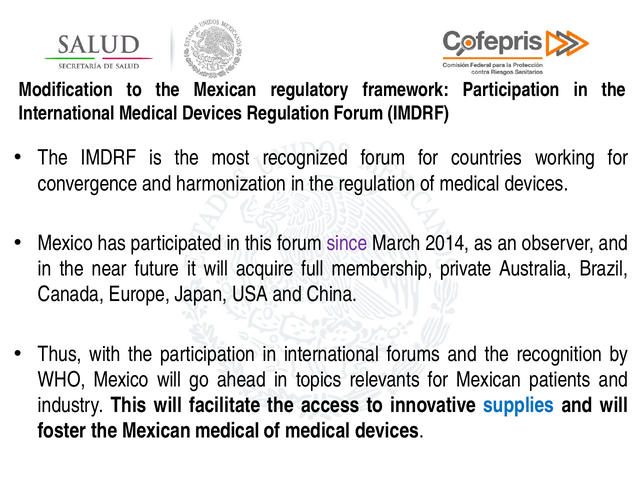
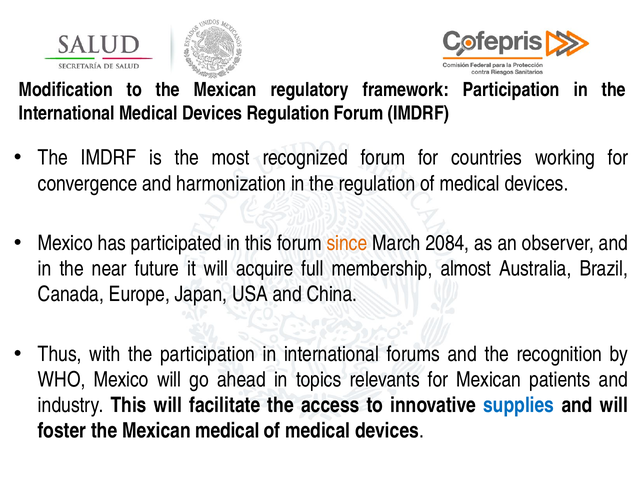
since colour: purple -> orange (347, 243)
2014: 2014 -> 2084 (447, 243)
private: private -> almost (466, 269)
